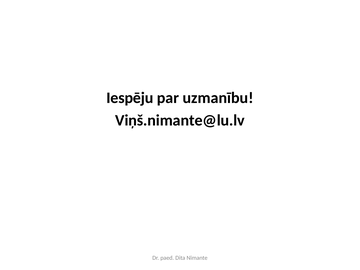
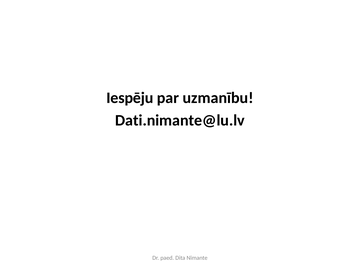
Viņš.nimante@lu.lv: Viņš.nimante@lu.lv -> Dati.nimante@lu.lv (180, 120)
